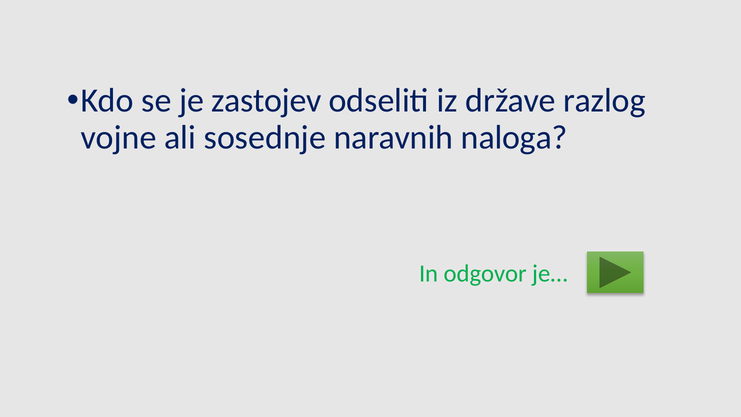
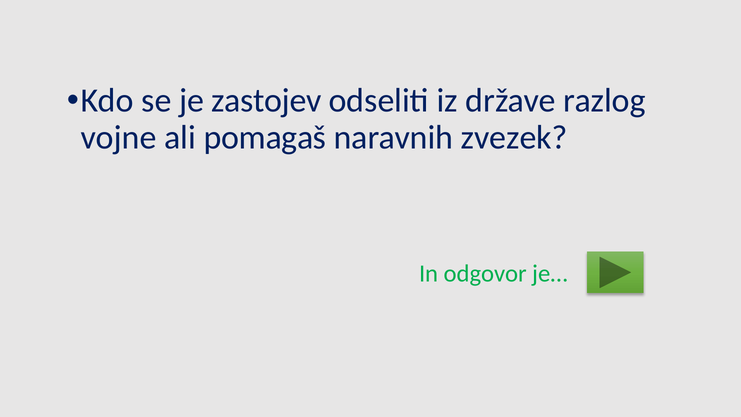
sosednje: sosednje -> pomagaš (265, 137)
naloga: naloga -> zvezek (514, 137)
